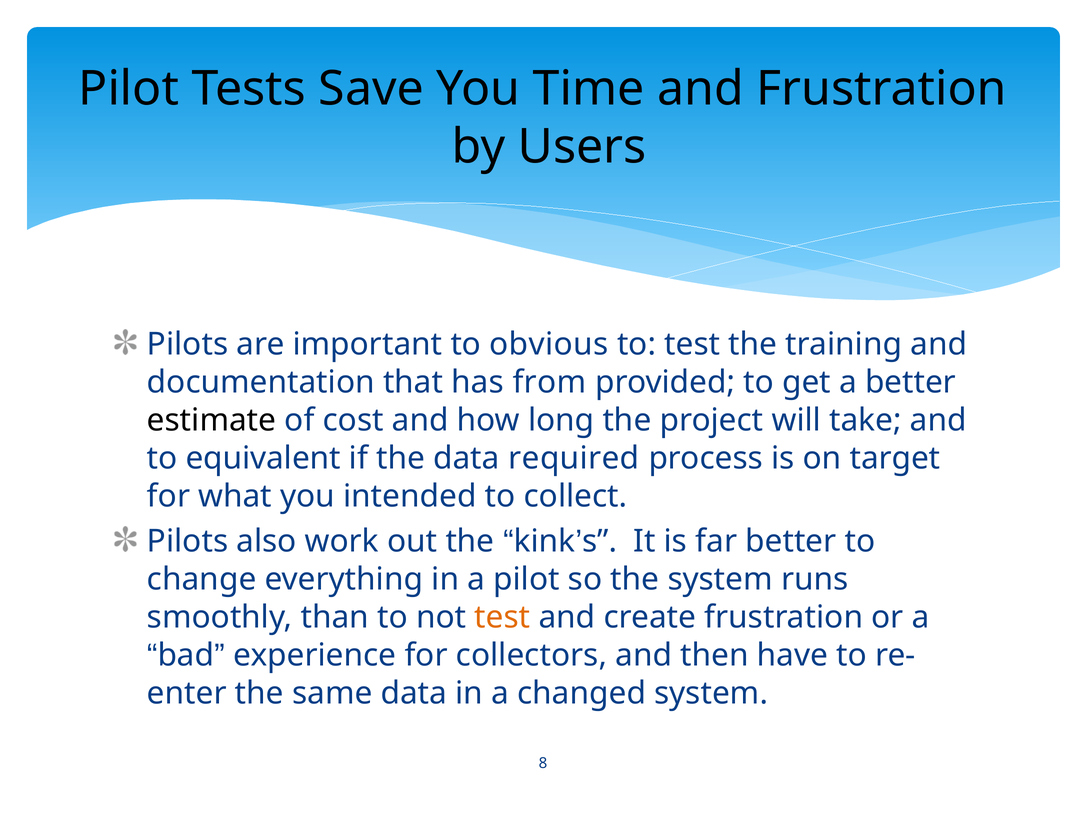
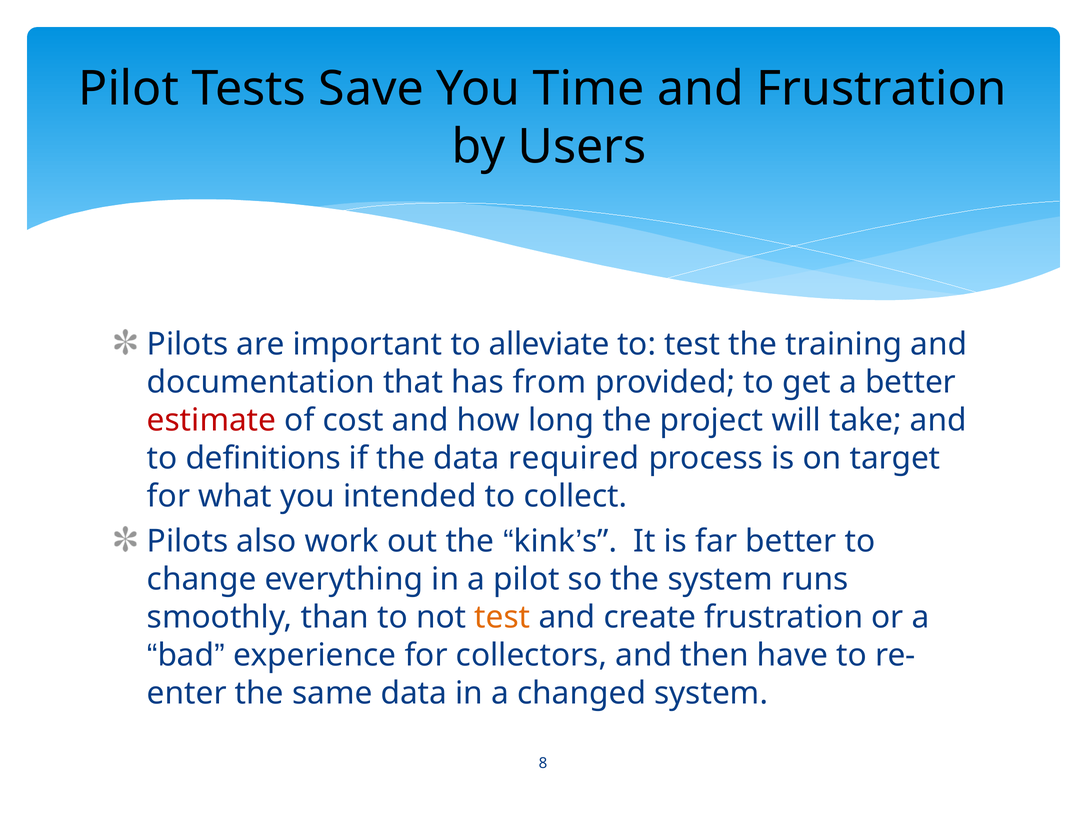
obvious: obvious -> alleviate (549, 344)
estimate colour: black -> red (212, 420)
equivalent: equivalent -> definitions (263, 458)
